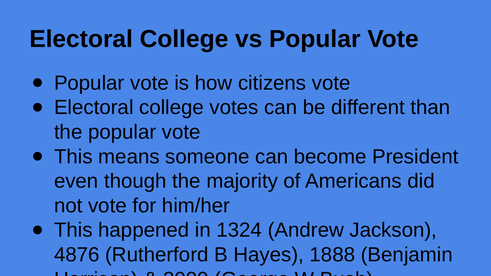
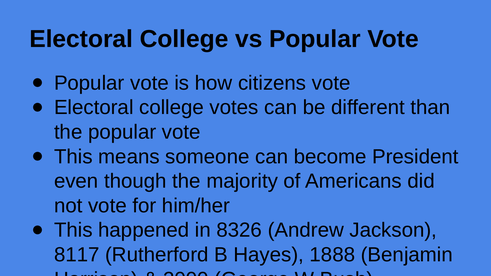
1324: 1324 -> 8326 (239, 230)
4876: 4876 -> 8117 (77, 255)
